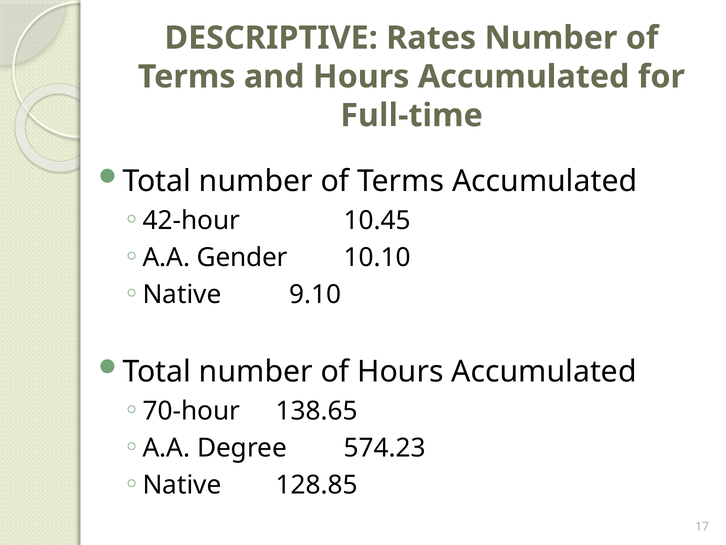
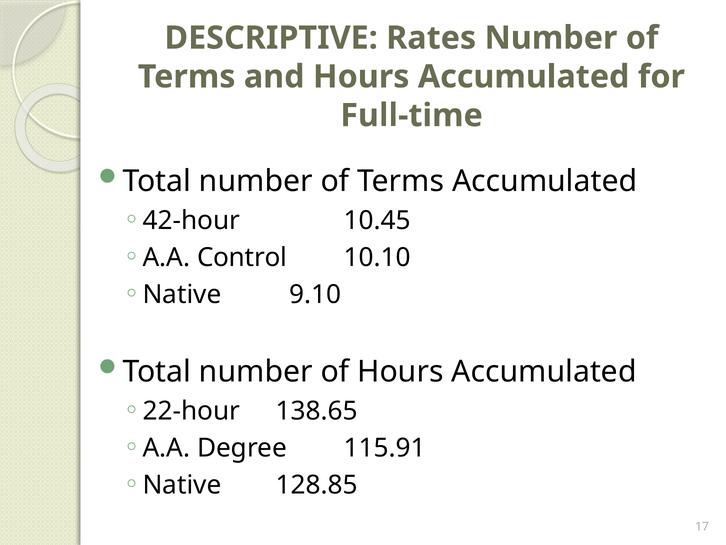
Gender: Gender -> Control (242, 257)
70-hour: 70-hour -> 22-hour (191, 411)
574.23: 574.23 -> 115.91 (385, 448)
